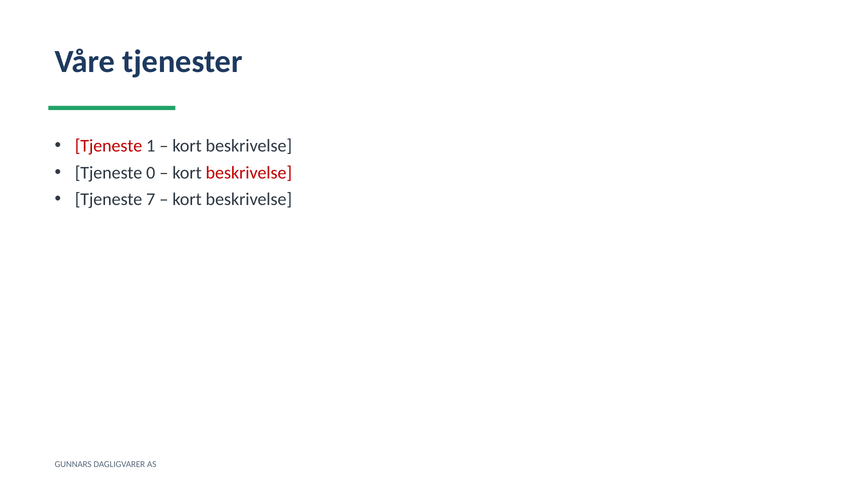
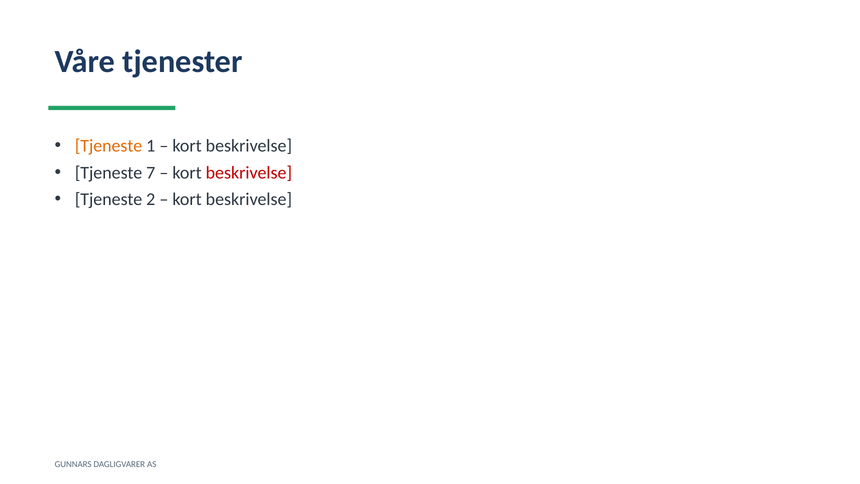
Tjeneste colour: red -> orange (109, 146)
0: 0 -> 7 (151, 173)
7: 7 -> 2 (151, 199)
